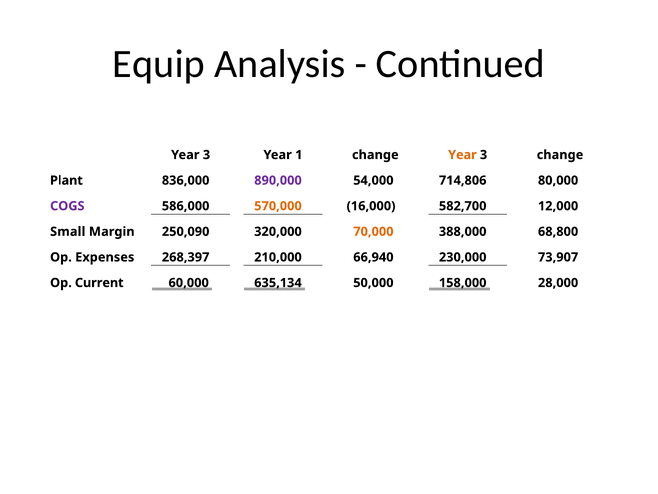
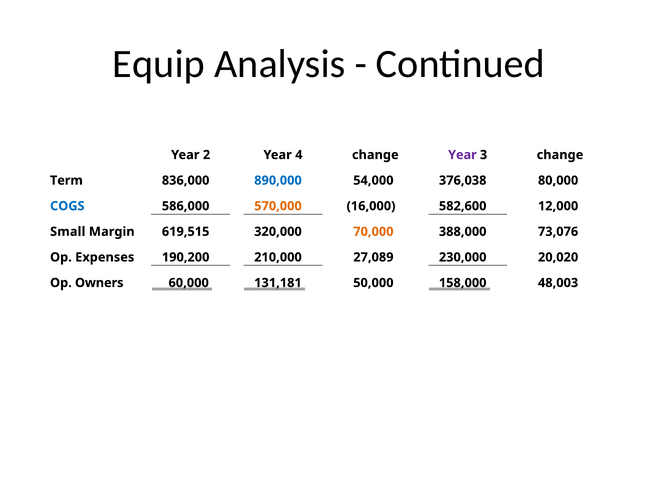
3: 3 -> 2 (207, 155)
1: 1 -> 4 (299, 155)
Year colour: orange -> purple (462, 155)
Plant: Plant -> Term (66, 180)
890,000 colour: purple -> blue (278, 180)
714,806: 714,806 -> 376,038 (463, 180)
COGS colour: purple -> blue (67, 206)
582,700: 582,700 -> 582,600 (463, 206)
250,090: 250,090 -> 619,515 (186, 231)
68,800: 68,800 -> 73,076 (558, 231)
268,397: 268,397 -> 190,200 (186, 257)
66,940: 66,940 -> 27,089 (373, 257)
73,907: 73,907 -> 20,020 (558, 257)
Current: Current -> Owners (99, 283)
635,134: 635,134 -> 131,181 (278, 283)
28,000: 28,000 -> 48,003 (558, 283)
